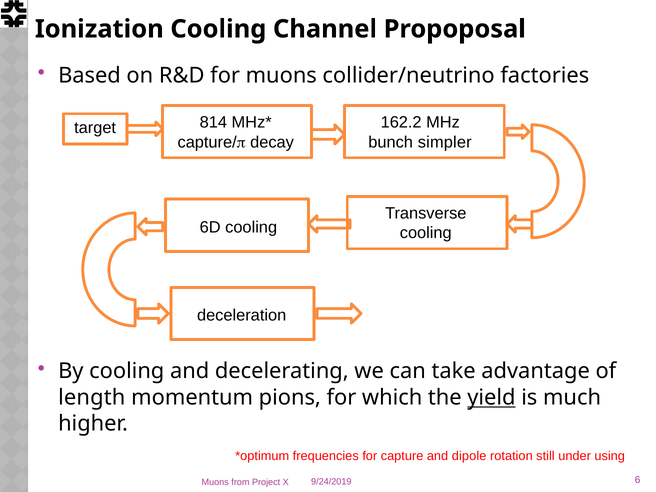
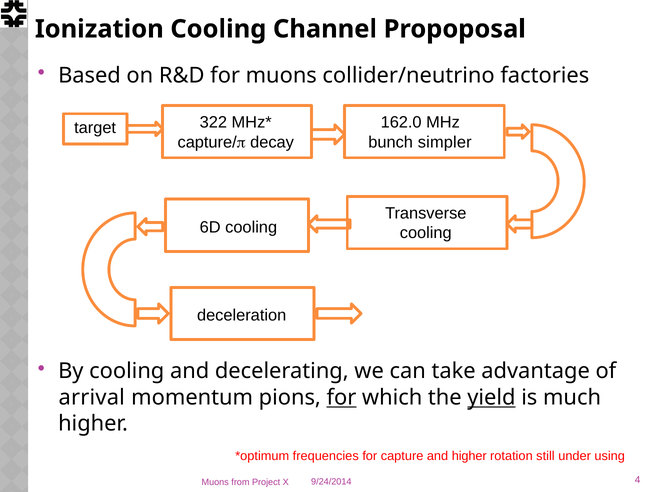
162.2: 162.2 -> 162.0 (401, 122)
814: 814 -> 322 (213, 122)
length: length -> arrival (92, 398)
for underline: none -> present (341, 398)
and dipole: dipole -> higher (469, 456)
9/24/2019: 9/24/2019 -> 9/24/2014 (331, 482)
6: 6 -> 4 (638, 480)
